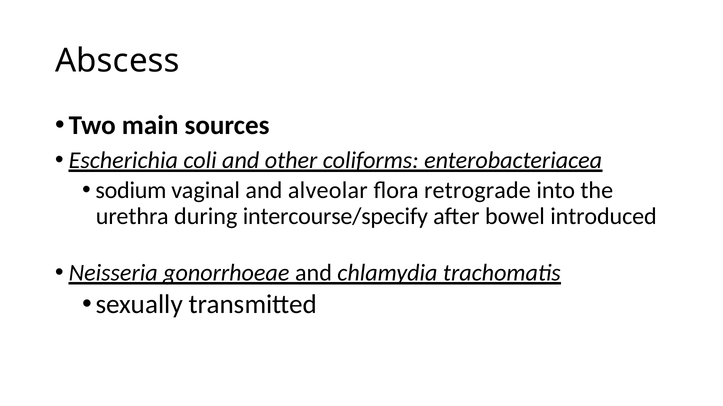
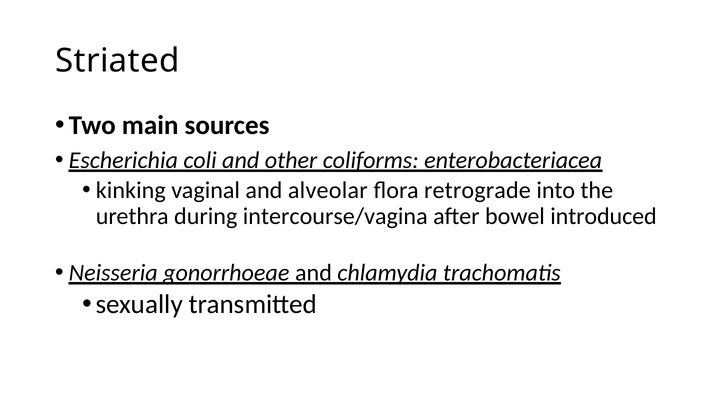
Abscess: Abscess -> Striated (117, 61)
sodium: sodium -> kinking (131, 190)
intercourse/specify: intercourse/specify -> intercourse/vagina (335, 217)
